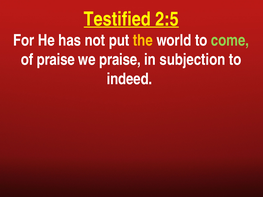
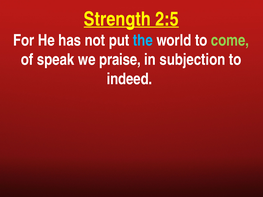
Testified: Testified -> Strength (117, 19)
the colour: yellow -> light blue (143, 40)
of praise: praise -> speak (56, 60)
